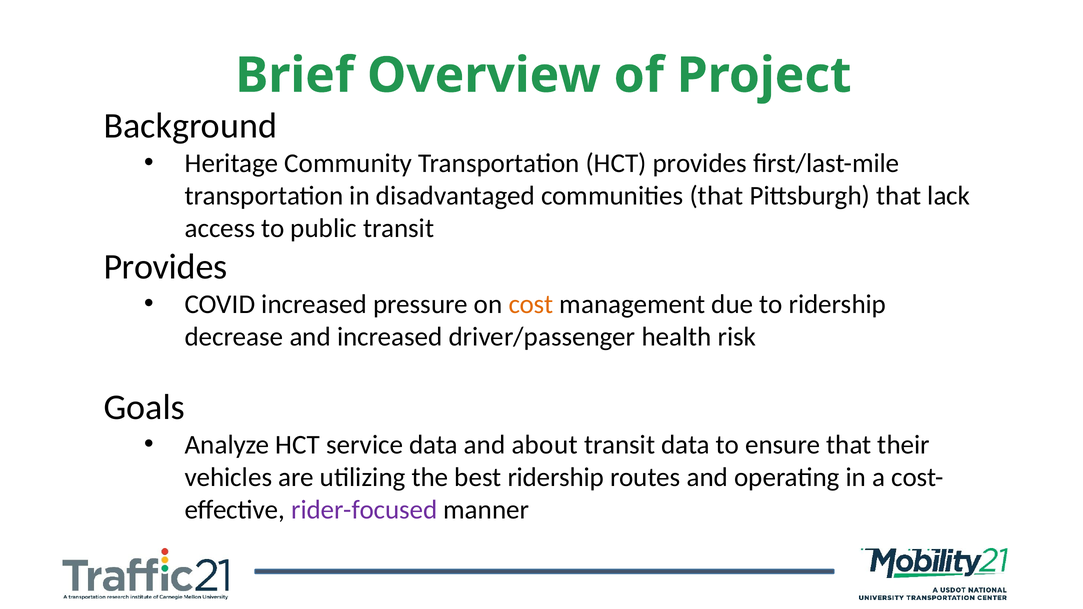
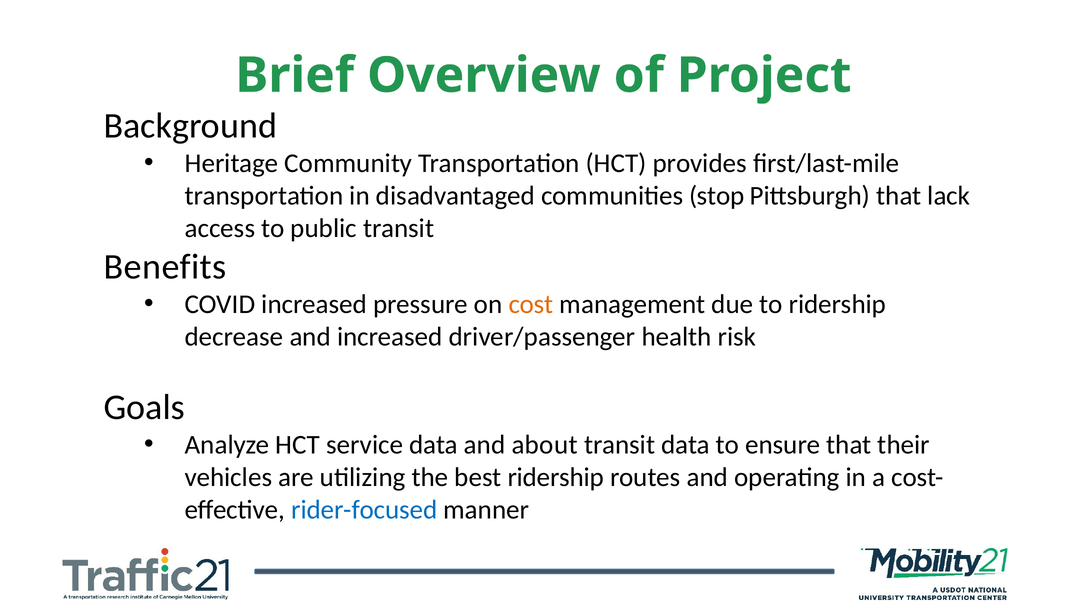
communities that: that -> stop (717, 196)
Provides: Provides -> Benefits (165, 267)
rider-focused colour: purple -> blue (364, 510)
